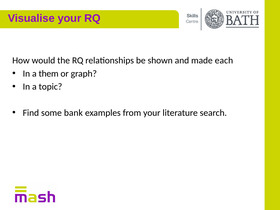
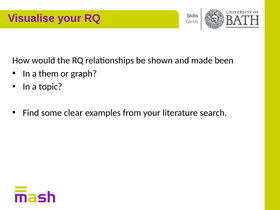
each: each -> been (224, 61)
bank: bank -> clear (73, 113)
